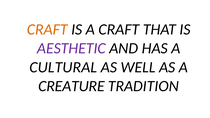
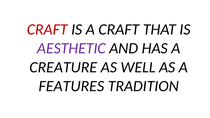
CRAFT colour: orange -> red (47, 29)
CULTURAL: CULTURAL -> CREATURE (63, 67)
CREATURE: CREATURE -> FEATURES (71, 86)
